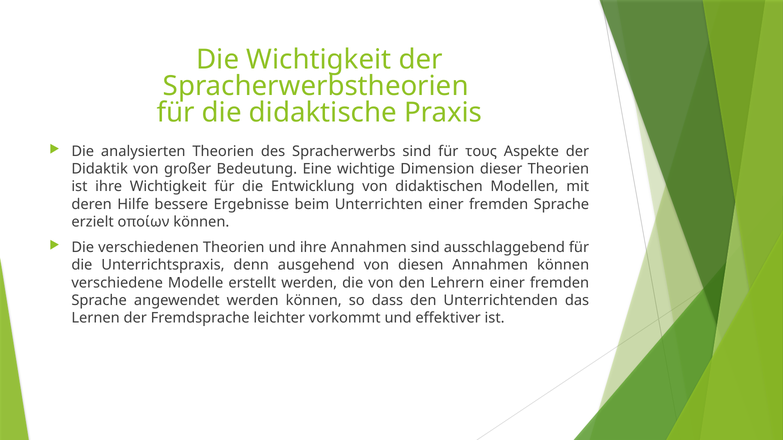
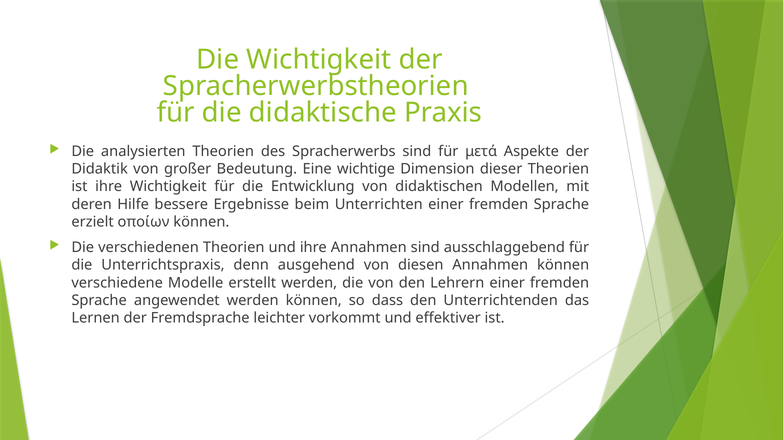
τους: τους -> μετά (481, 152)
